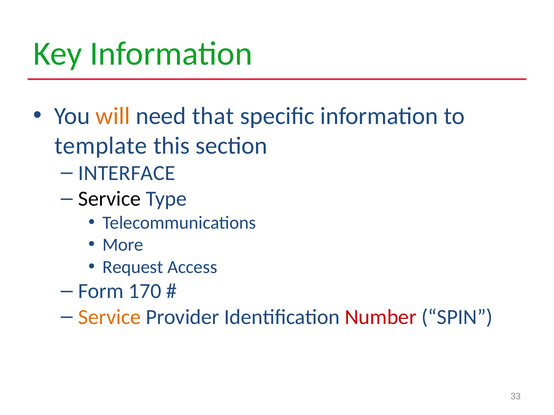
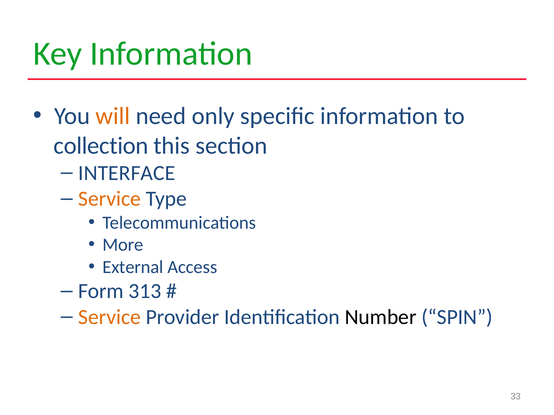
that: that -> only (213, 116)
template: template -> collection (101, 146)
Service colour: black -> orange (110, 199)
Request: Request -> External (133, 267)
170: 170 -> 313 (145, 291)
Number colour: red -> black (381, 317)
